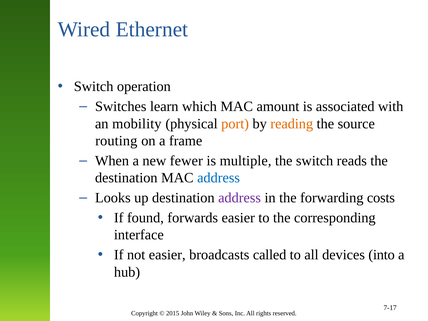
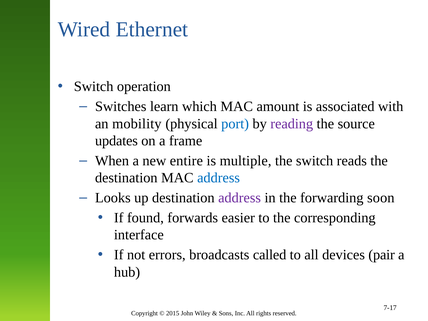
port colour: orange -> blue (235, 124)
reading colour: orange -> purple (292, 124)
routing: routing -> updates (116, 141)
fewer: fewer -> entire (186, 161)
costs: costs -> soon (381, 198)
not easier: easier -> errors (167, 255)
into: into -> pair (382, 255)
